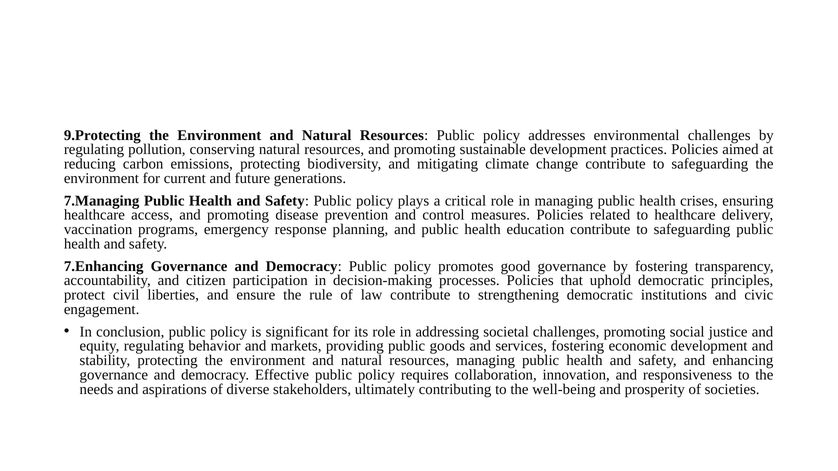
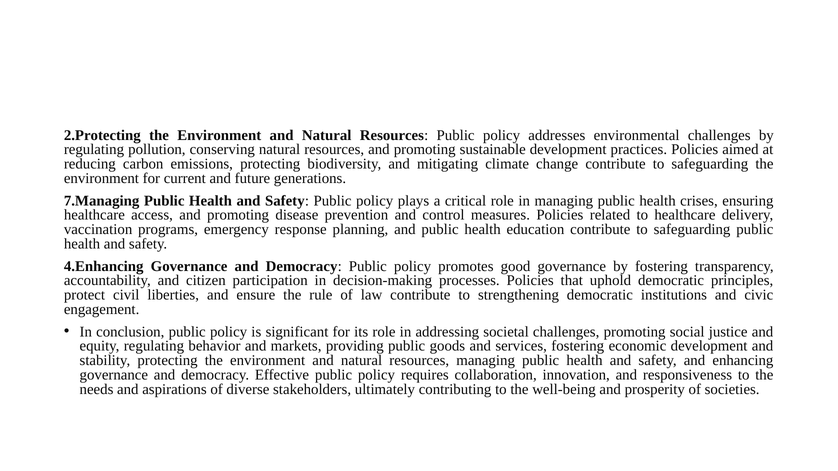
9.Protecting: 9.Protecting -> 2.Protecting (102, 135)
7.Enhancing: 7.Enhancing -> 4.Enhancing (104, 266)
